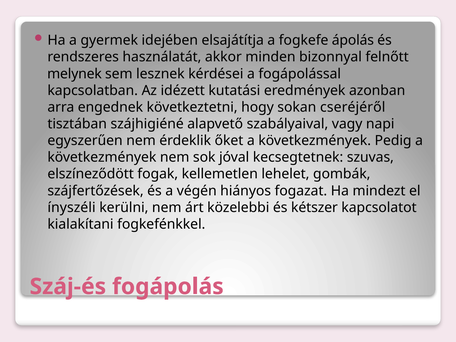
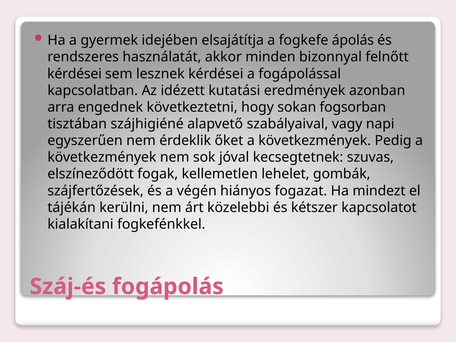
melynek: melynek -> kérdései (75, 74)
cseréjéről: cseréjéről -> fogsorban (353, 107)
ínyszéli: ínyszéli -> tájékán (72, 207)
